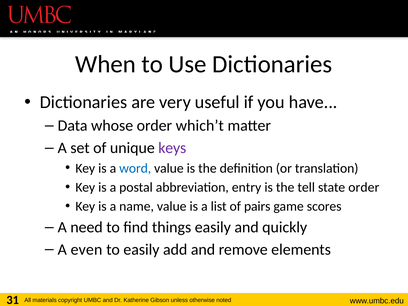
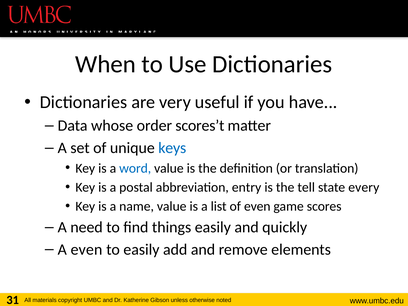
which’t: which’t -> scores’t (200, 126)
keys colour: purple -> blue (172, 148)
state order: order -> every (364, 187)
of pairs: pairs -> even (257, 206)
